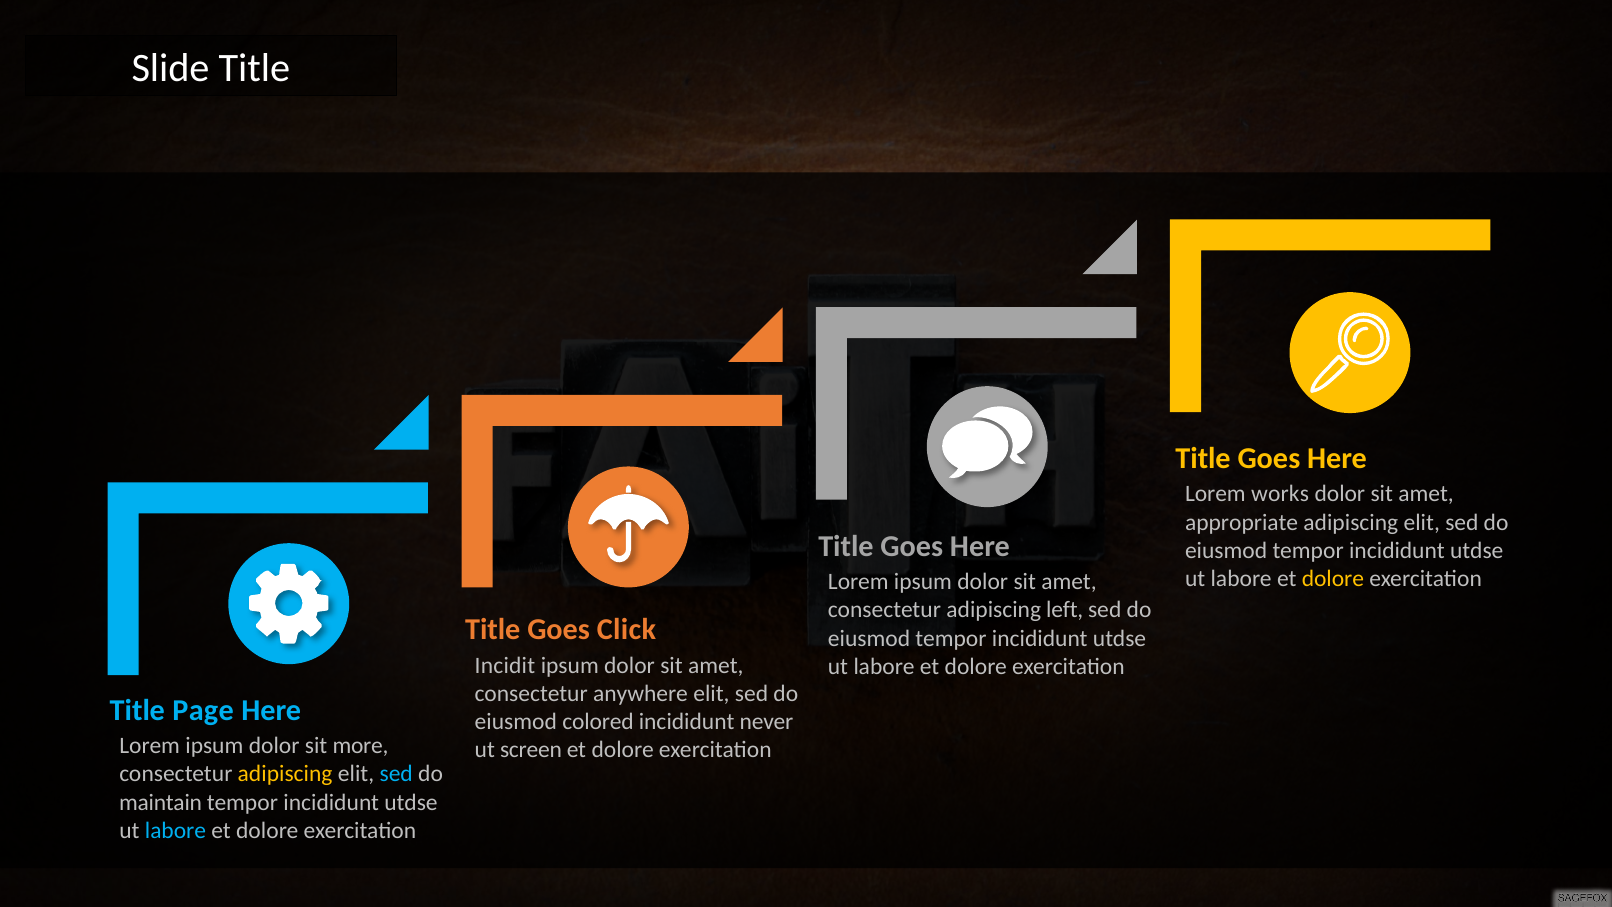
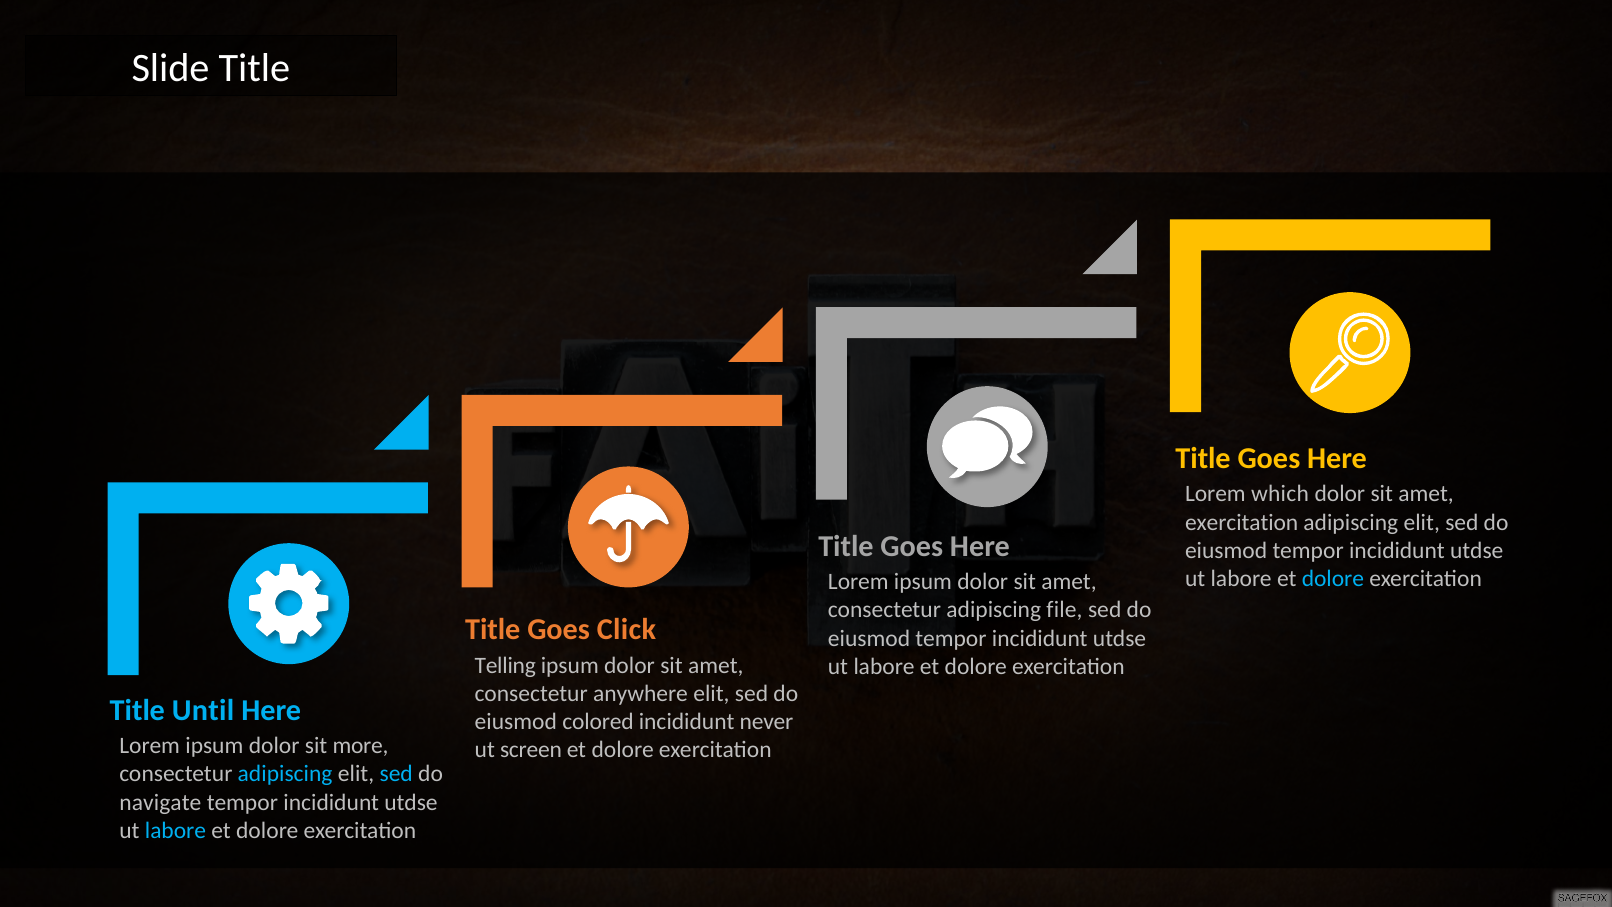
works: works -> which (1280, 494)
appropriate: appropriate -> exercitation (1242, 522)
dolore colour: yellow -> light blue (1333, 579)
left: left -> file (1065, 610)
Incidit: Incidit -> Telling (505, 665)
Page: Page -> Until (203, 710)
adipiscing colour: yellow -> light blue (285, 774)
maintain: maintain -> navigate (160, 802)
